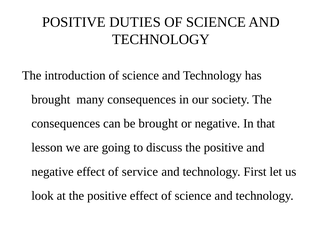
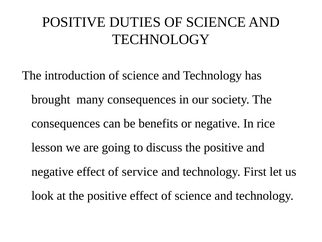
be brought: brought -> benefits (158, 123)
that: that -> rice (266, 123)
